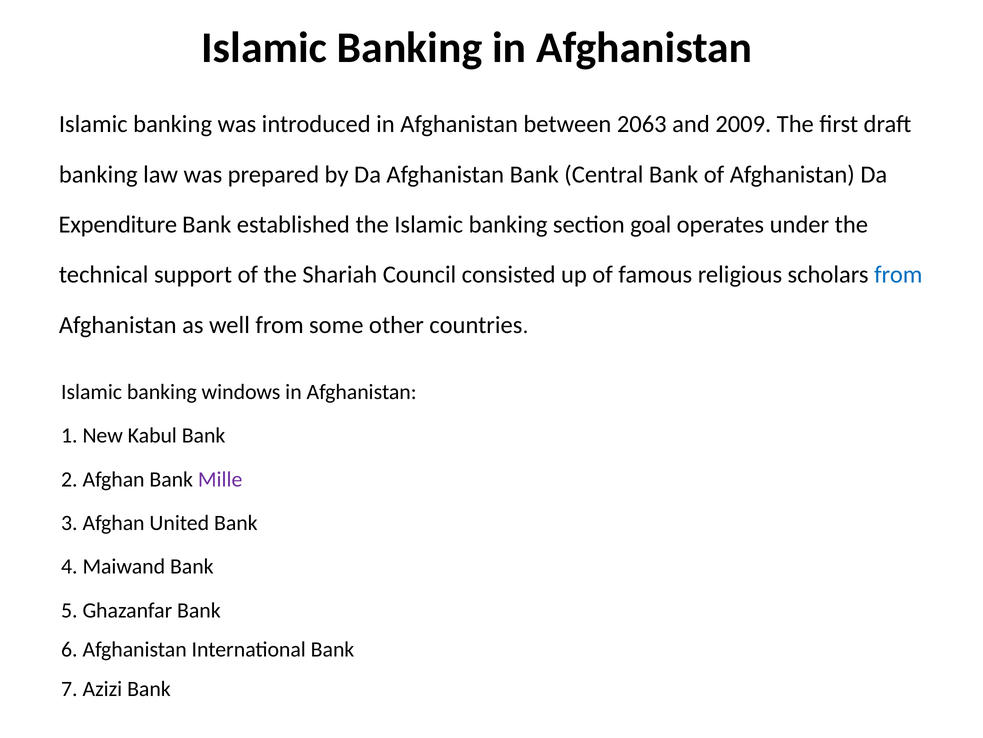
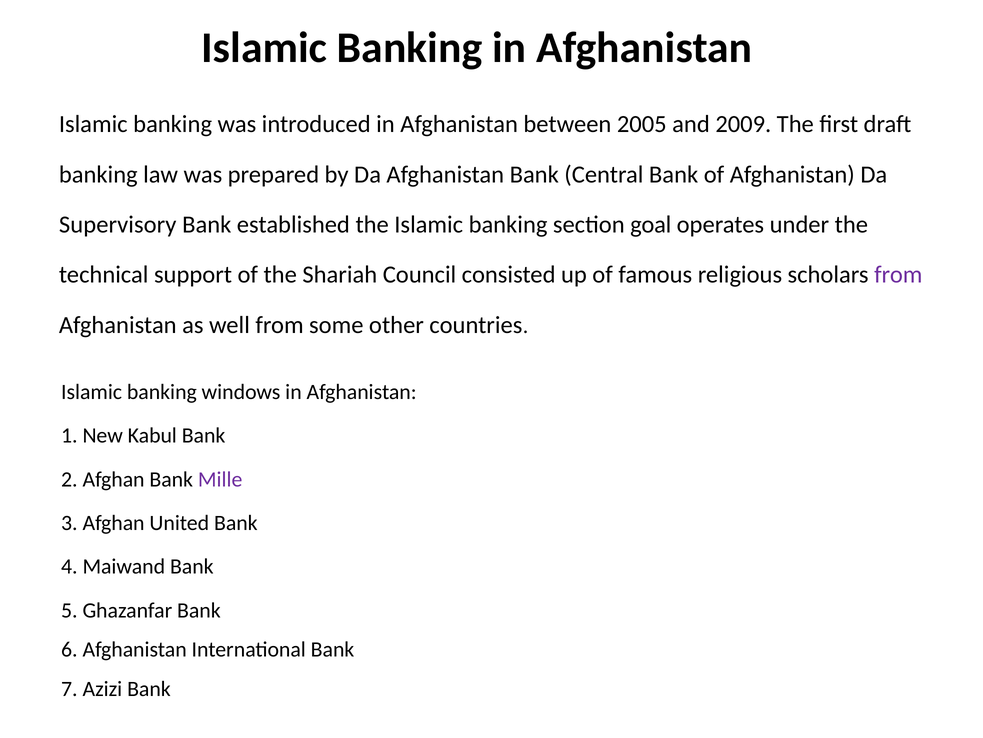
2063: 2063 -> 2005 (642, 124)
Expenditure: Expenditure -> Supervisory (118, 224)
from colour: blue -> purple (898, 275)
